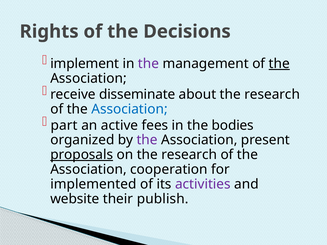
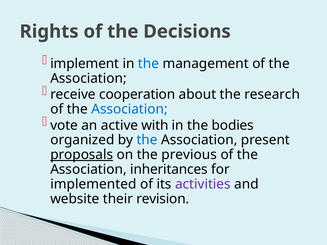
the colour: purple -> blue (148, 64)
the underline: present -> none (279, 64)
disseminate: disseminate -> cooperation (137, 95)
part: part -> vote (64, 125)
fees: fees -> with (155, 125)
the colour: purple -> blue (147, 140)
on the research: research -> previous (189, 155)
cooperation: cooperation -> inheritances (169, 170)
publish: publish -> revision (163, 199)
